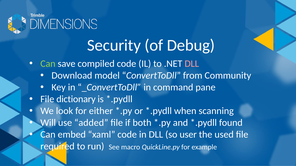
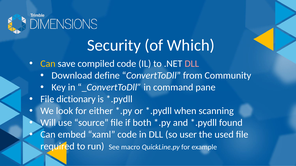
Debug: Debug -> Which (191, 45)
Can colour: light green -> yellow (48, 64)
model: model -> define (107, 76)
added: added -> source (91, 123)
